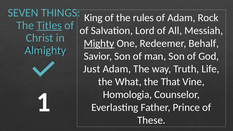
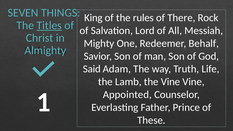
of Adam: Adam -> There (181, 18)
Mighty underline: present -> none (99, 43)
Just: Just -> Said (92, 69)
What: What -> Lamb (128, 82)
the That: That -> Vine (170, 82)
Homologia: Homologia -> Appointed (127, 95)
